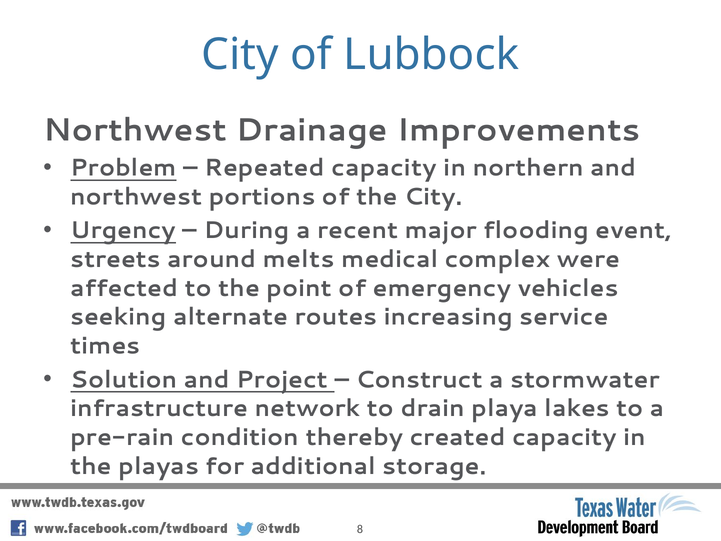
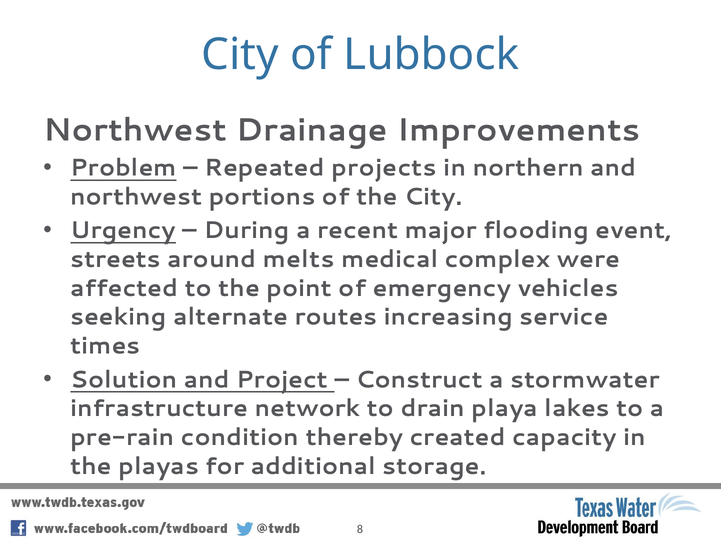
Repeated capacity: capacity -> projects (384, 168)
